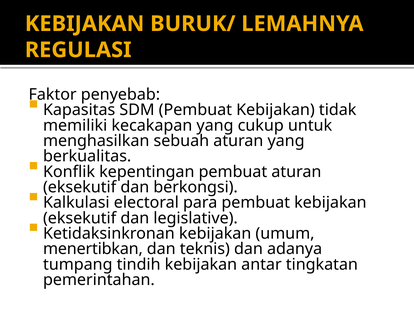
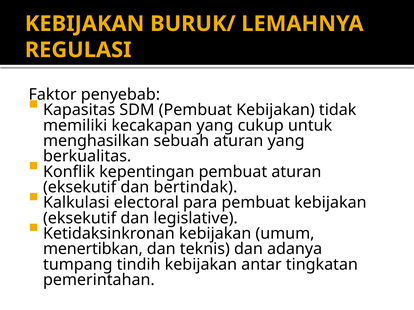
berkongsi: berkongsi -> bertindak (195, 187)
